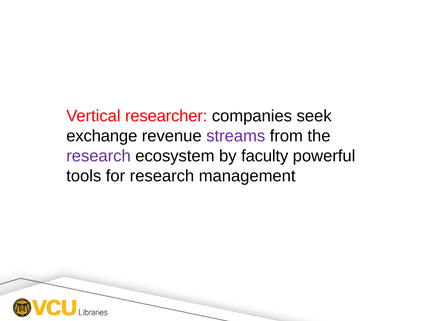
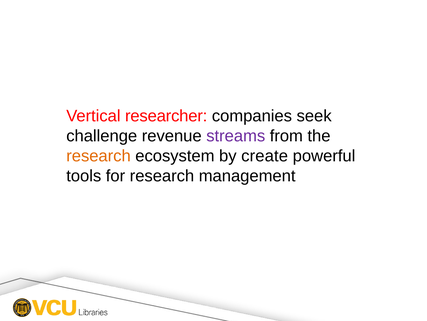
exchange: exchange -> challenge (102, 136)
research colour: purple -> orange (99, 156)
faculty: faculty -> create (265, 156)
